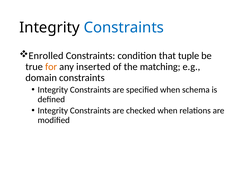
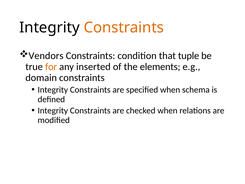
Constraints colour: blue -> orange (124, 27)
Enrolled: Enrolled -> Vendors (46, 56)
matching: matching -> elements (160, 67)
